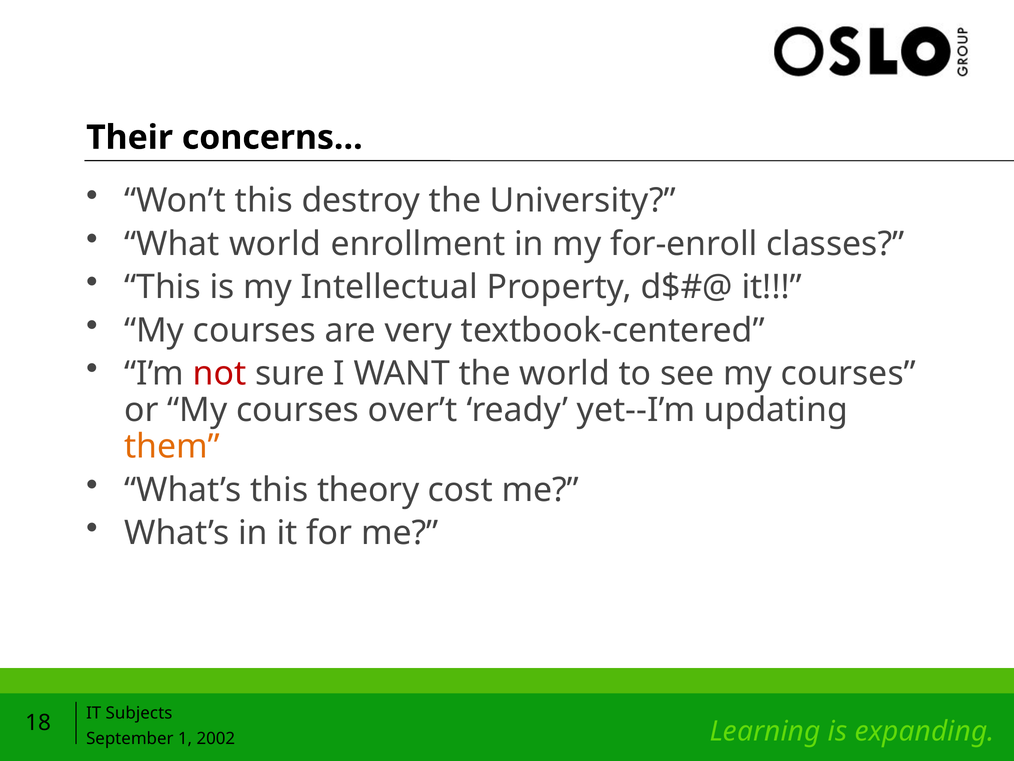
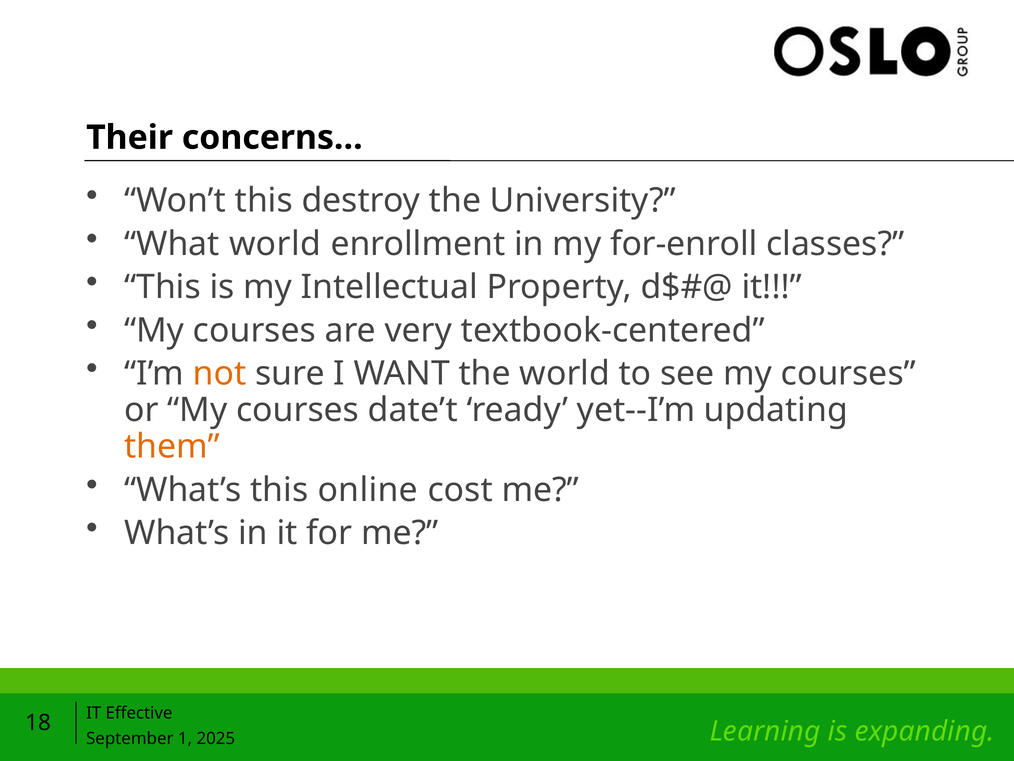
not colour: red -> orange (220, 374)
over’t: over’t -> date’t (413, 410)
theory: theory -> online (368, 490)
Subjects: Subjects -> Effective (139, 713)
2002: 2002 -> 2025 (216, 738)
